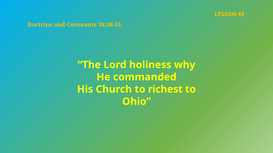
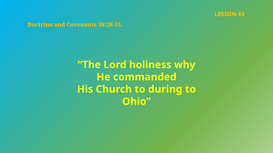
richest: richest -> during (165, 90)
